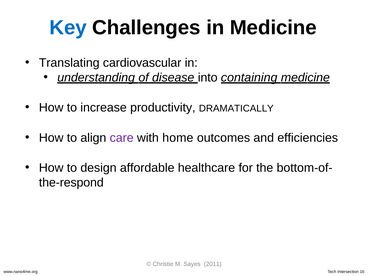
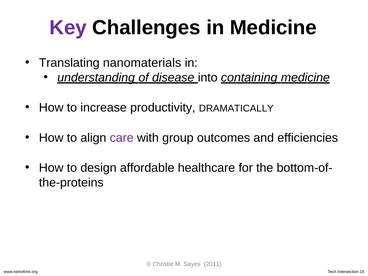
Key colour: blue -> purple (68, 28)
cardiovascular: cardiovascular -> nanomaterials (142, 63)
home: home -> group (178, 138)
the-respond: the-respond -> the-proteins (71, 183)
